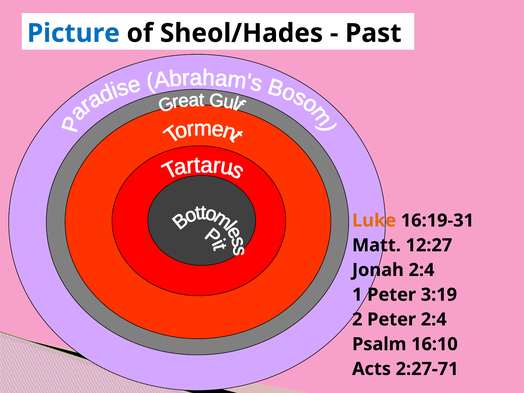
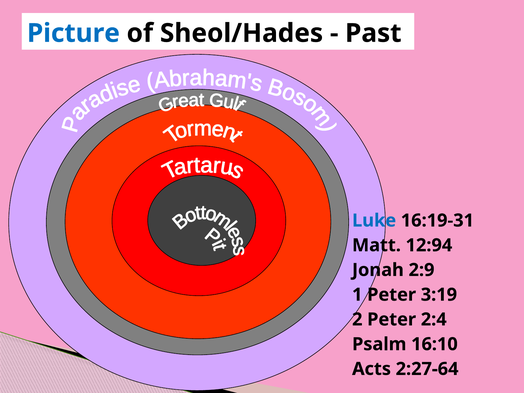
Luke colour: orange -> blue (374, 221)
12:27: 12:27 -> 12:94 (429, 245)
Jonah 2:4: 2:4 -> 2:9 (422, 270)
2:27-71: 2:27-71 -> 2:27-64 (427, 369)
